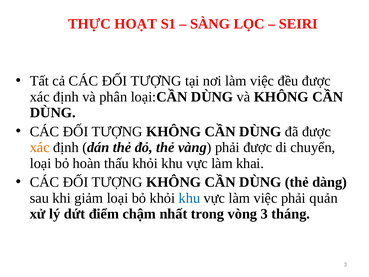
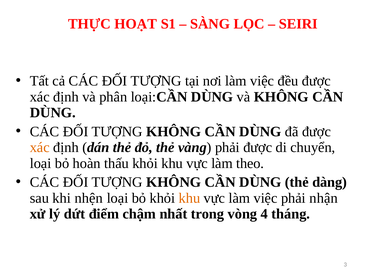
khai: khai -> theo (250, 163)
giảm: giảm -> nhện (89, 198)
khu colour: blue -> orange (189, 198)
quản: quản -> nhận (324, 198)
vòng 3: 3 -> 4 (264, 214)
